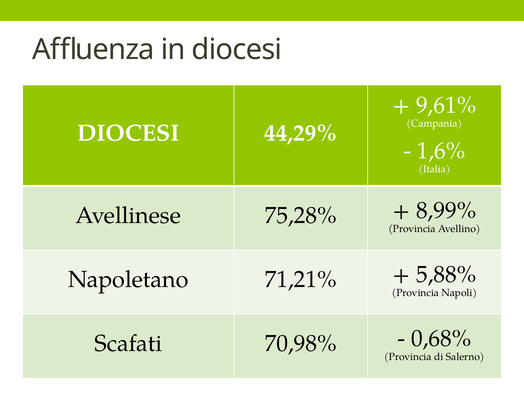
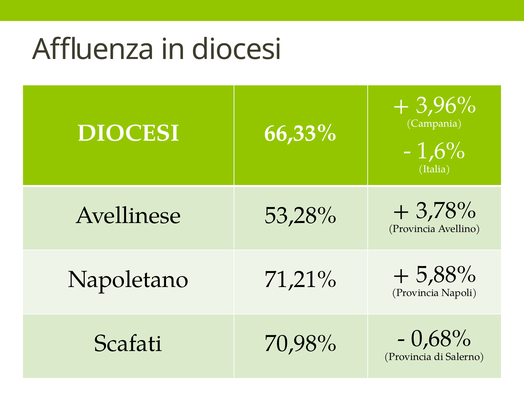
9,61%: 9,61% -> 3,96% (446, 105)
44,29%: 44,29% -> 66,33% (301, 133)
75,28%: 75,28% -> 53,28% (301, 216)
8,99%: 8,99% -> 3,78% (446, 210)
